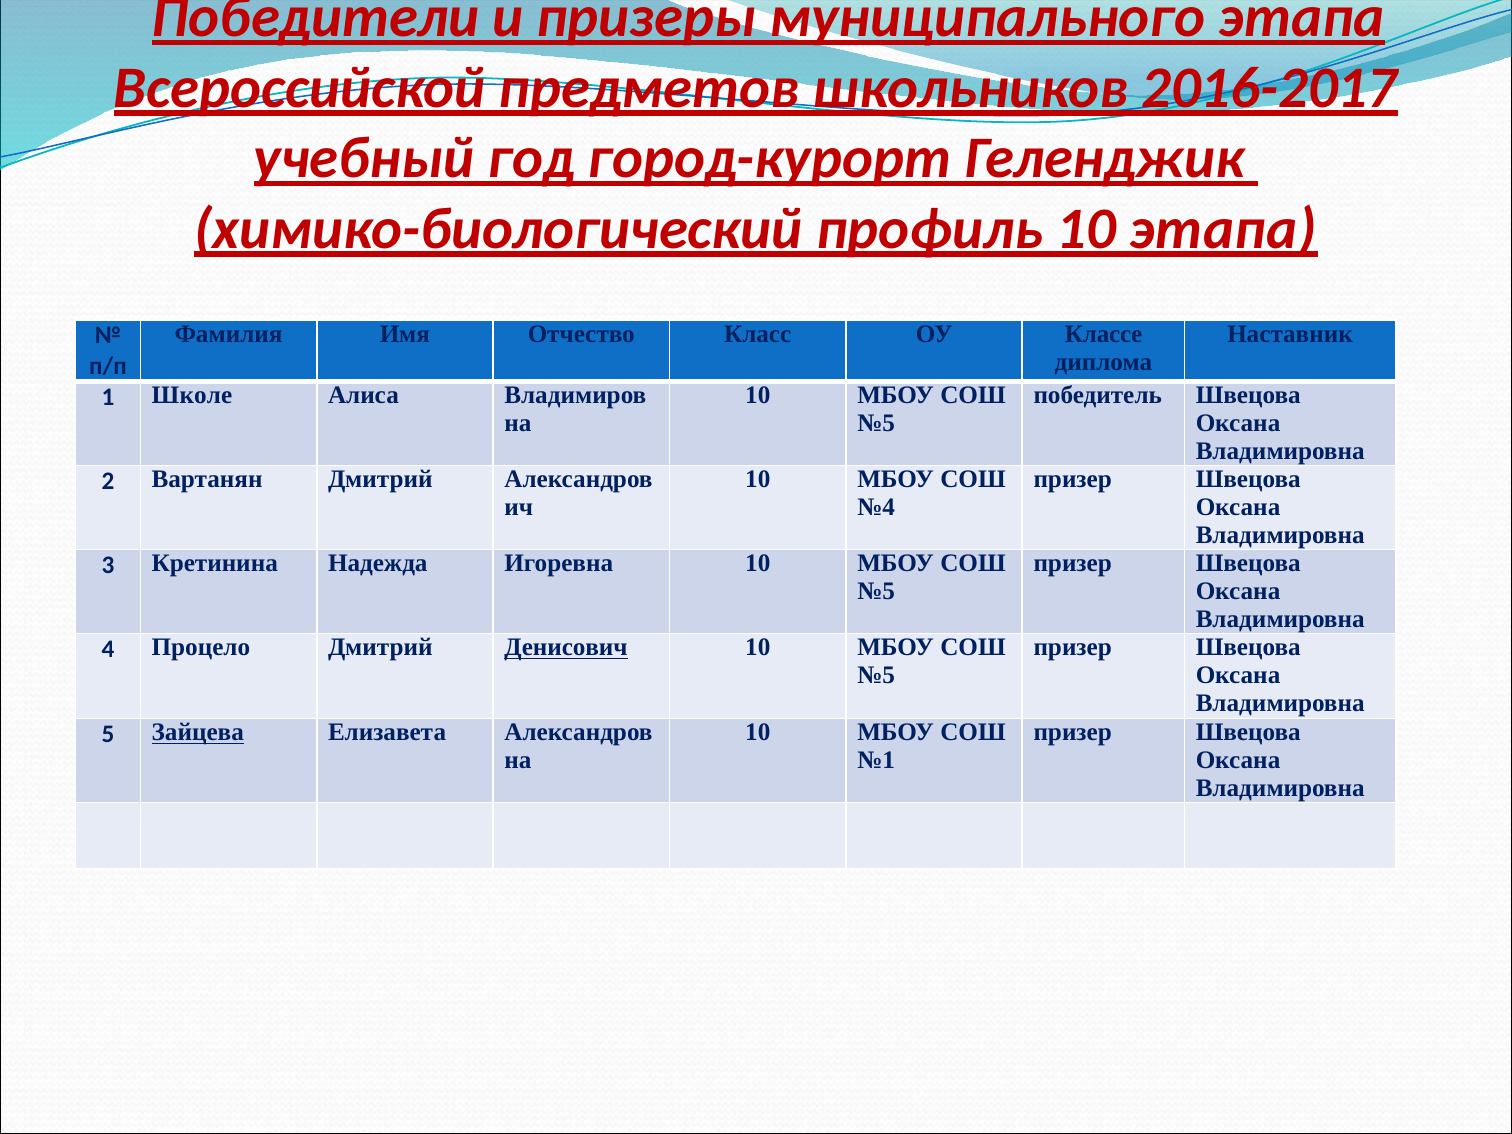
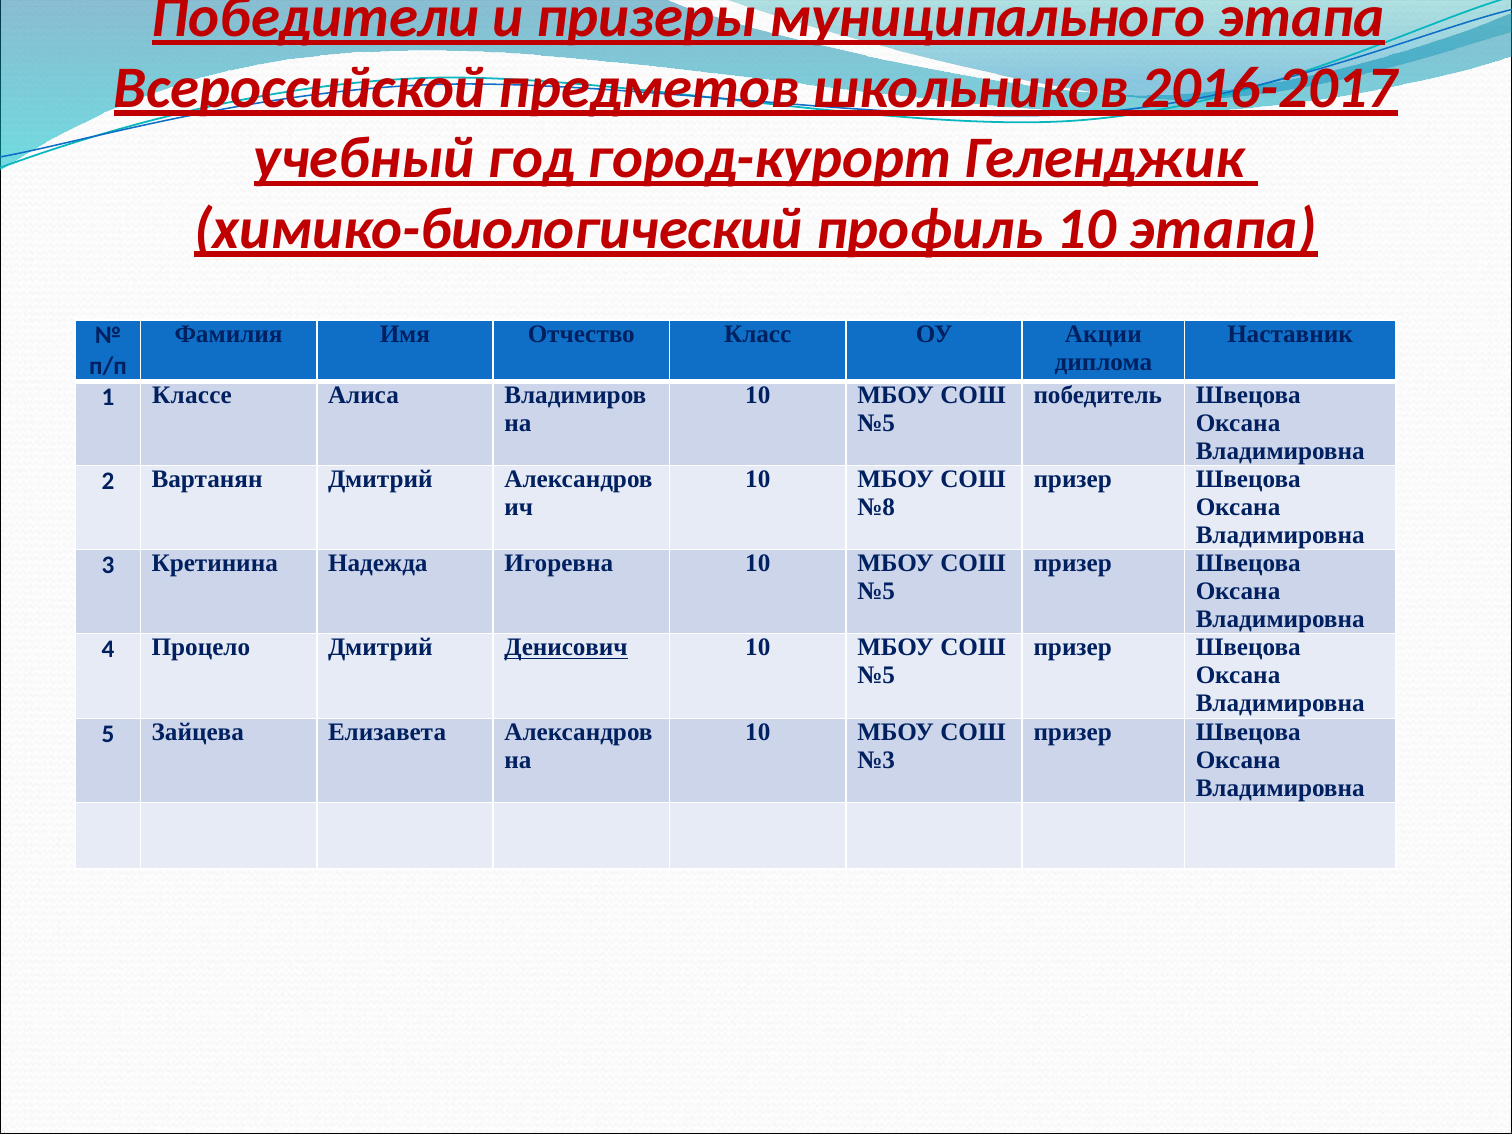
Классе: Классе -> Акции (1103, 334)
Школе: Школе -> Классе (192, 396)
№4: №4 -> №8 (876, 508)
Зайцева underline: present -> none (198, 733)
№1: №1 -> №3 (876, 761)
